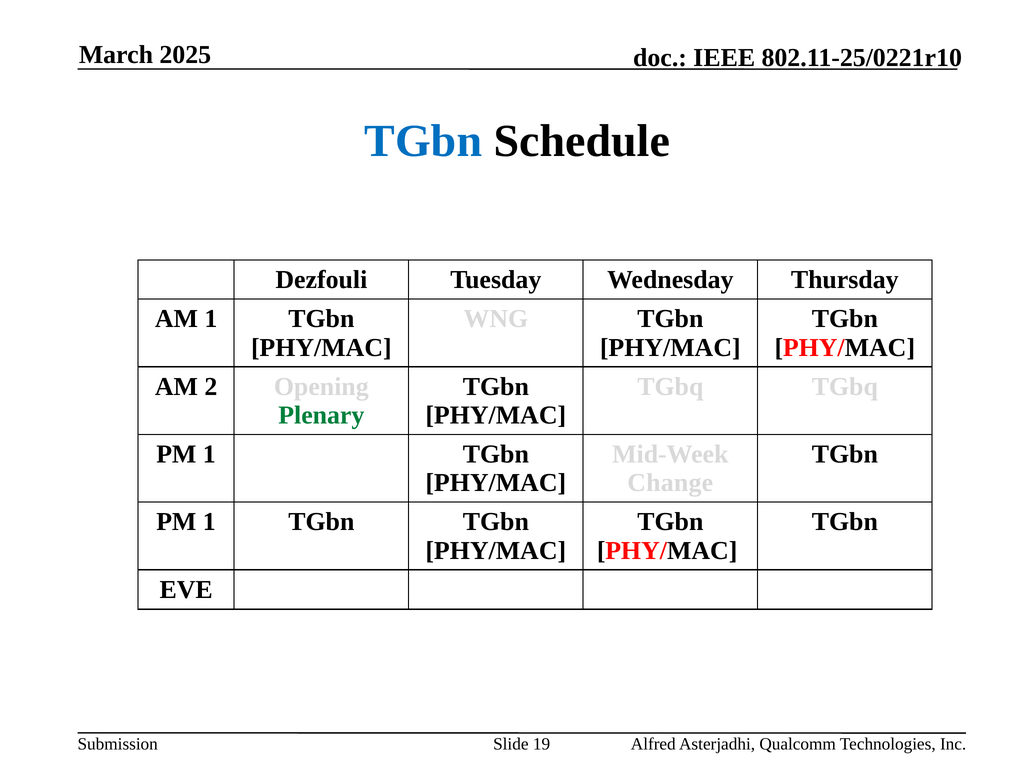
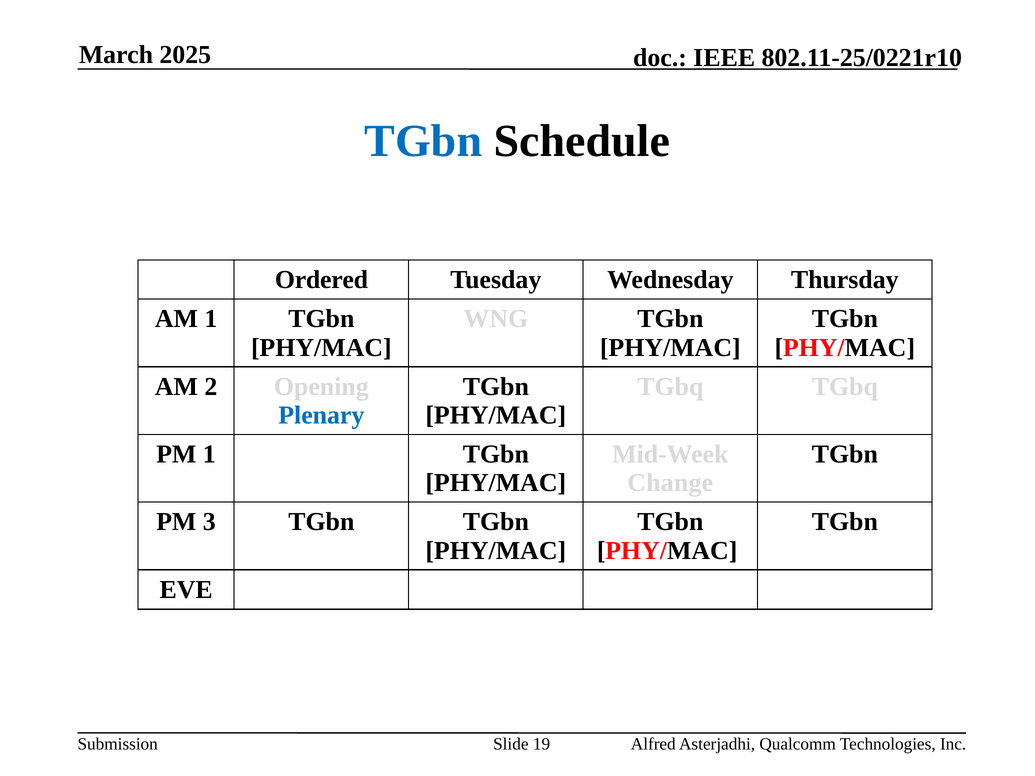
Dezfouli: Dezfouli -> Ordered (321, 280)
Plenary colour: green -> blue (321, 415)
1: 1 -> 3 (209, 522)
